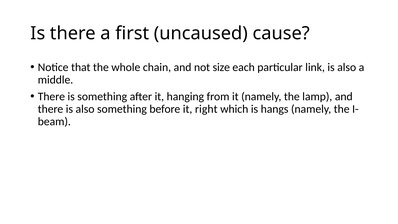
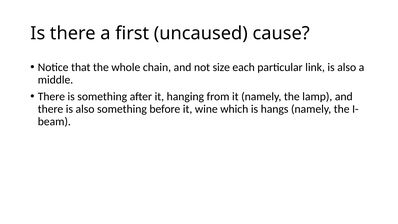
right: right -> wine (206, 109)
